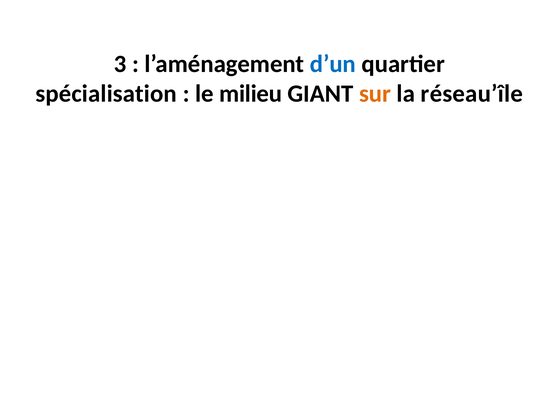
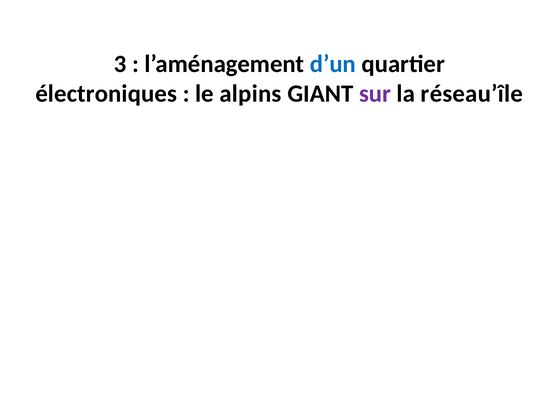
spécialisation: spécialisation -> électroniques (106, 94)
milieu: milieu -> alpins (250, 94)
sur colour: orange -> purple (375, 94)
